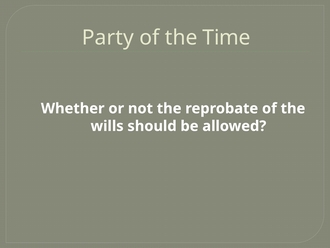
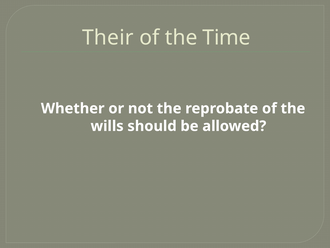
Party: Party -> Their (108, 38)
